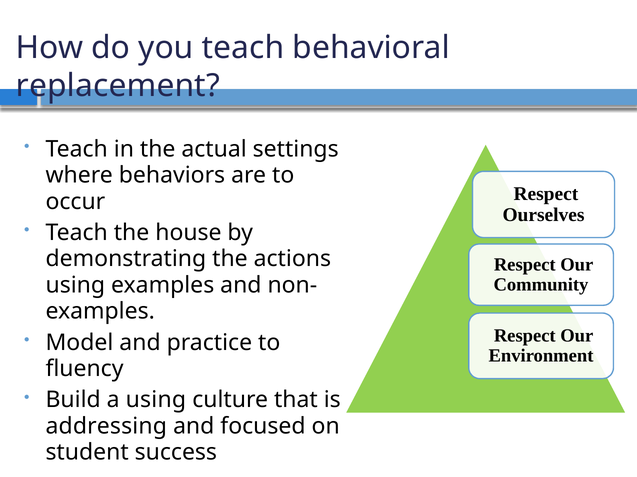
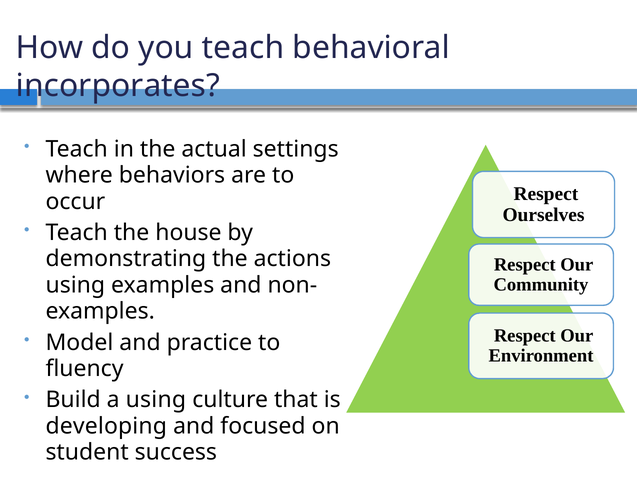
replacement: replacement -> incorporates (118, 86)
addressing: addressing -> developing (106, 427)
